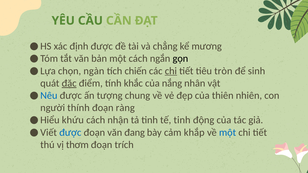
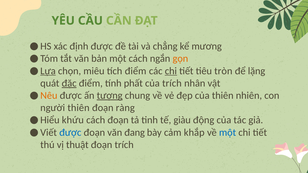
gọn colour: black -> orange (180, 59)
Lựa underline: none -> present (48, 71)
ngàn: ngàn -> miêu (94, 71)
tích chiến: chiến -> điểm (136, 71)
sinh: sinh -> lặng (257, 71)
khắc: khắc -> phất (133, 83)
của nắng: nắng -> trích (172, 83)
Nêu colour: blue -> orange (49, 96)
tượng underline: none -> present (110, 96)
người thính: thính -> thiên (78, 108)
cách nhận: nhận -> đoạn (118, 120)
tế tinh: tinh -> giàu (182, 120)
thơm: thơm -> thuật (77, 145)
